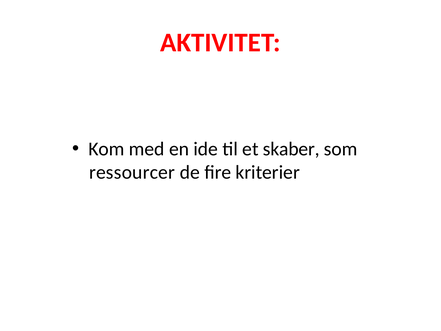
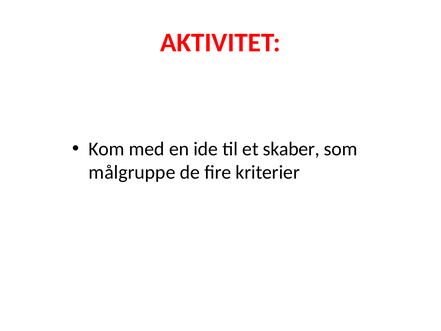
ressourcer: ressourcer -> målgruppe (132, 172)
